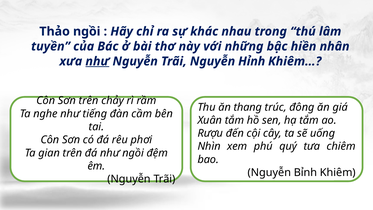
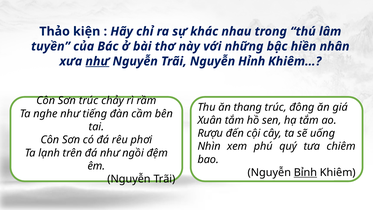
Thảo ngồi: ngồi -> kiện (87, 31)
Sơn trên: trên -> trúc (89, 101)
gian: gian -> lạnh (49, 153)
Bỉnh underline: none -> present (305, 172)
